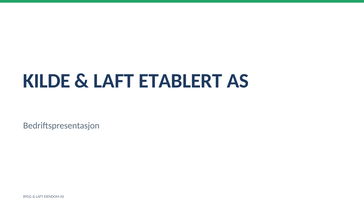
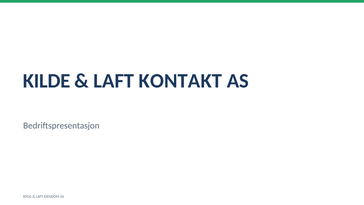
ETABLERT: ETABLERT -> KONTAKT (180, 81)
